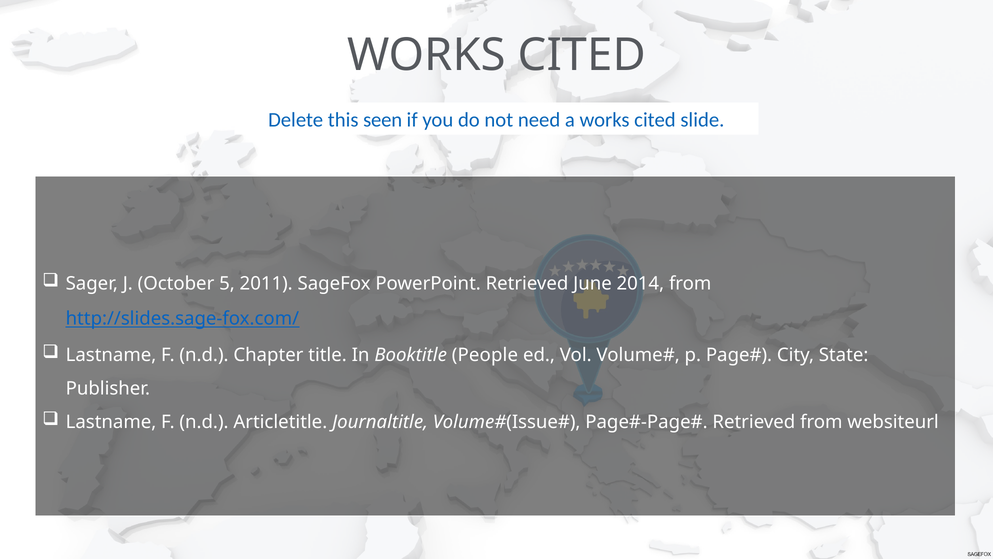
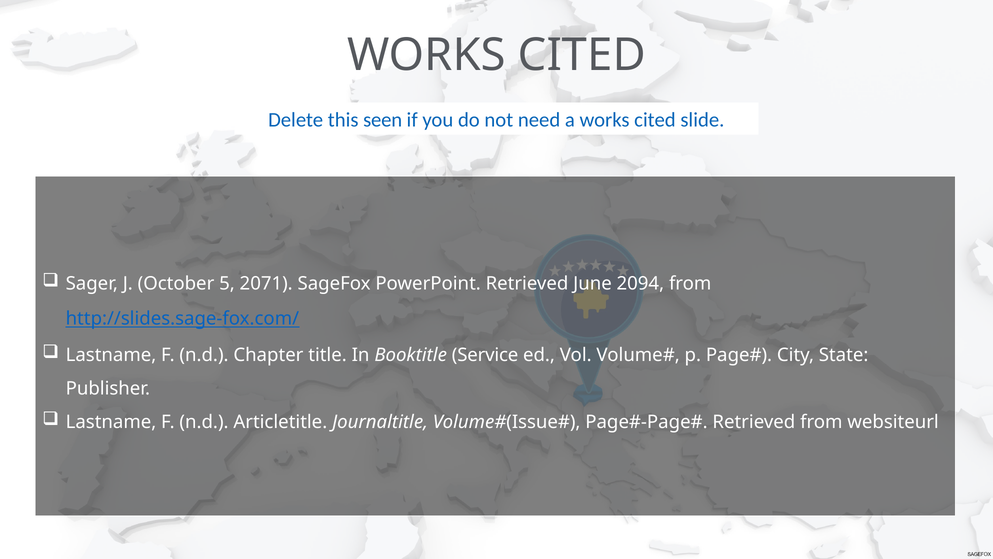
2011: 2011 -> 2071 (266, 283)
2014: 2014 -> 2094 (640, 283)
People: People -> Service (485, 355)
